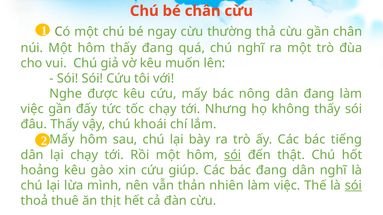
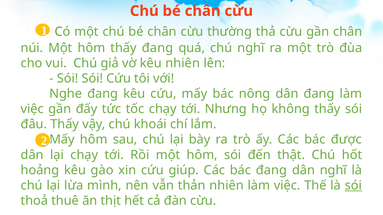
một chú bé ngay: ngay -> chân (162, 32)
kêu muốn: muốn -> nhiên (183, 63)
Nghe được: được -> đang (103, 94)
tiếng: tiếng -> được (346, 140)
sói underline: present -> none (233, 155)
